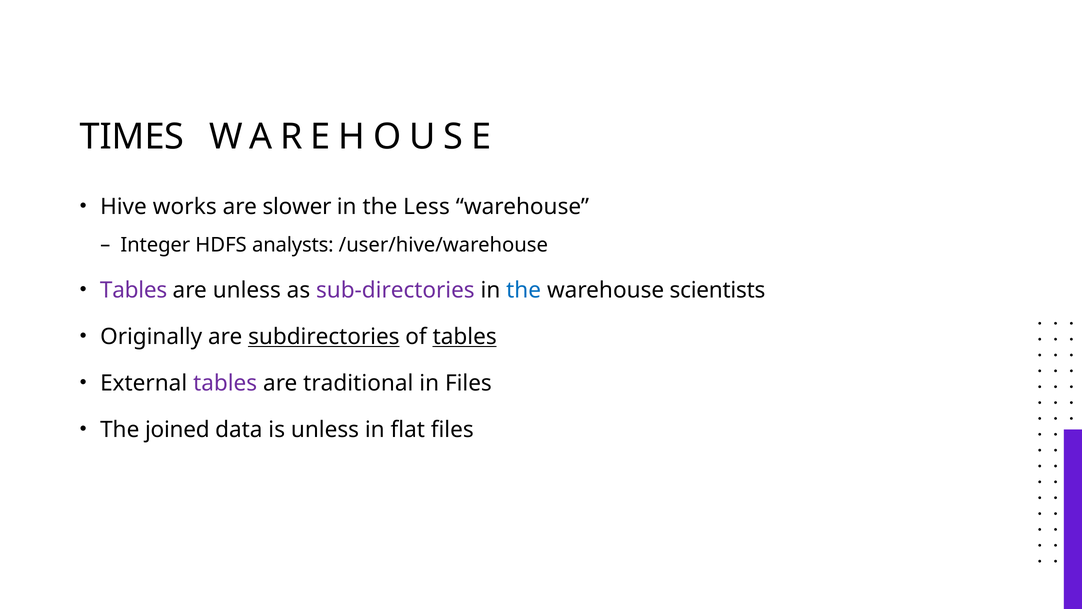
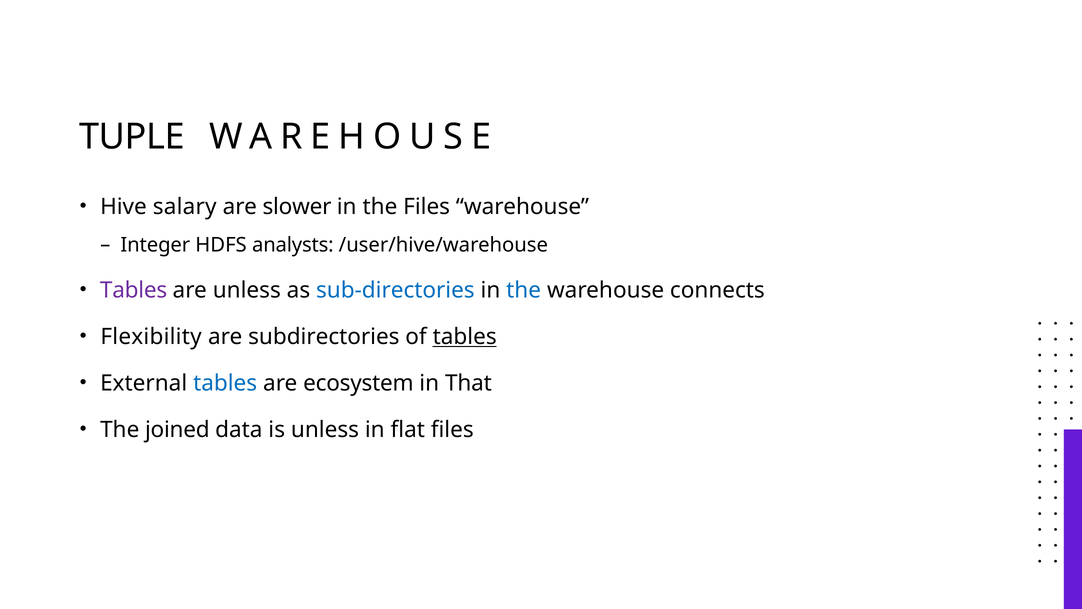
TIMES: TIMES -> TUPLE (132, 137)
works: works -> salary (185, 206)
the Less: Less -> Files (427, 206)
sub-directories colour: purple -> blue (395, 290)
scientists: scientists -> connects (717, 290)
Originally: Originally -> Flexibility (151, 337)
subdirectories underline: present -> none (324, 337)
tables colour: purple -> blue (225, 383)
traditional: traditional -> ecosystem (358, 383)
in Files: Files -> That (468, 383)
